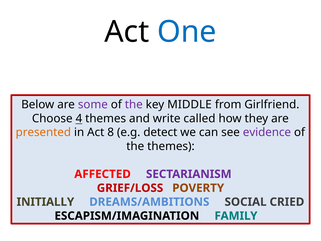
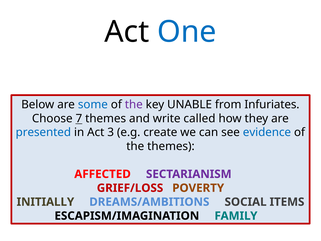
some colour: purple -> blue (93, 104)
MIDDLE: MIDDLE -> UNABLE (190, 104)
Girlfriend: Girlfriend -> Infuriates (272, 104)
4: 4 -> 7 (79, 118)
presented colour: orange -> blue (43, 132)
8: 8 -> 3 (111, 132)
detect: detect -> create (160, 132)
evidence colour: purple -> blue (267, 132)
CRIED: CRIED -> ITEMS (287, 202)
